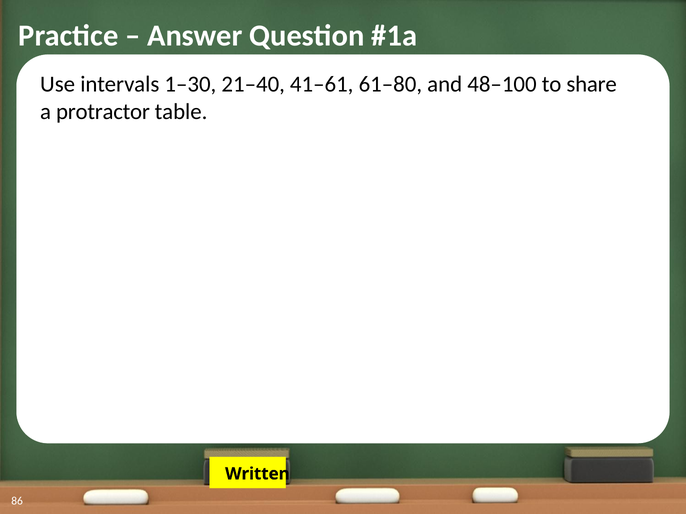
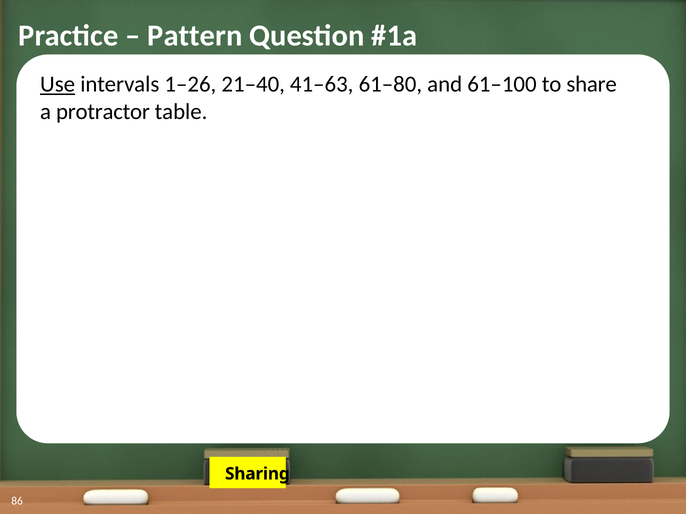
Answer: Answer -> Pattern (195, 36)
Use underline: none -> present (58, 84)
1–30: 1–30 -> 1–26 (190, 84)
41–61: 41–61 -> 41–63 (322, 84)
48–100: 48–100 -> 61–100 (502, 84)
Written: Written -> Sharing (257, 474)
